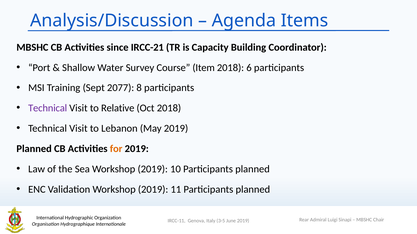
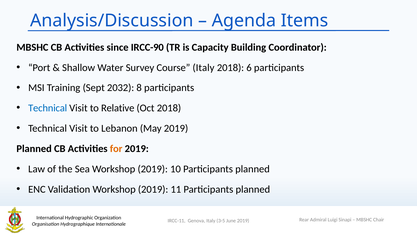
IRCC-21: IRCC-21 -> IRCC-90 (147, 47)
Course Item: Item -> Italy (204, 68)
2077: 2077 -> 2032 (121, 88)
Technical colour: purple -> blue (48, 108)
